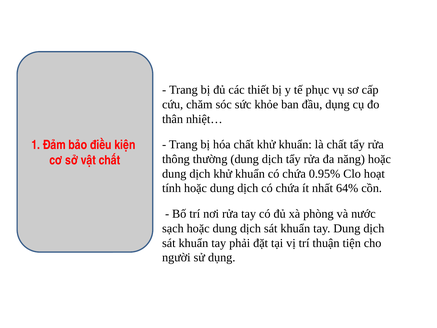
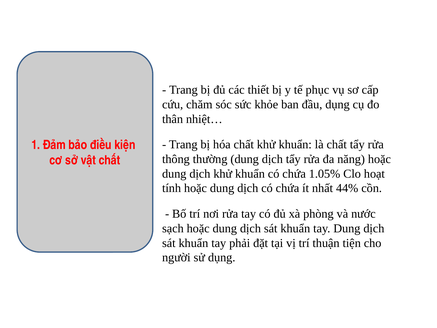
0.95%: 0.95% -> 1.05% (325, 174)
64%: 64% -> 44% (347, 188)
